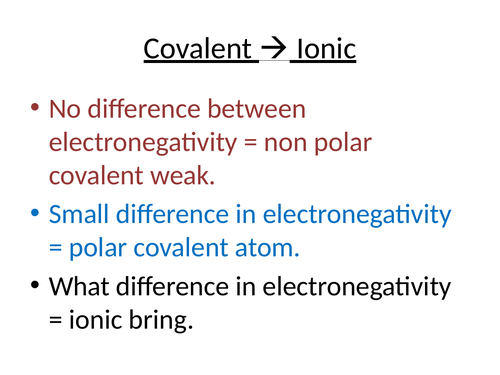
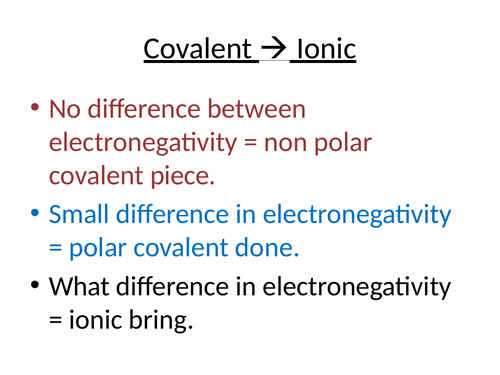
weak: weak -> piece (183, 175)
atom: atom -> done (268, 247)
